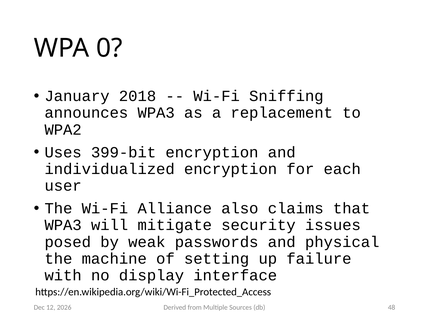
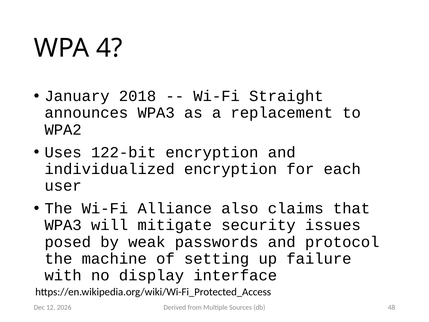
0: 0 -> 4 (109, 48)
Sniffing: Sniffing -> Straight (286, 96)
399-bit: 399-bit -> 122-bit (124, 152)
physical: physical -> protocol (342, 242)
